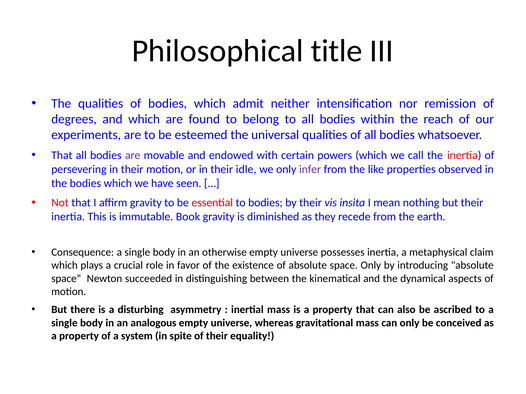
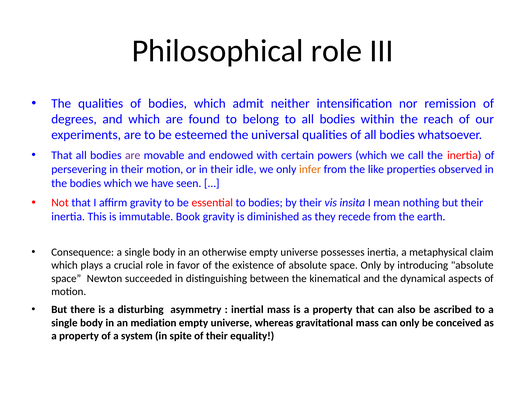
Philosophical title: title -> role (337, 51)
infer colour: purple -> orange (310, 169)
analogous: analogous -> mediation (153, 323)
